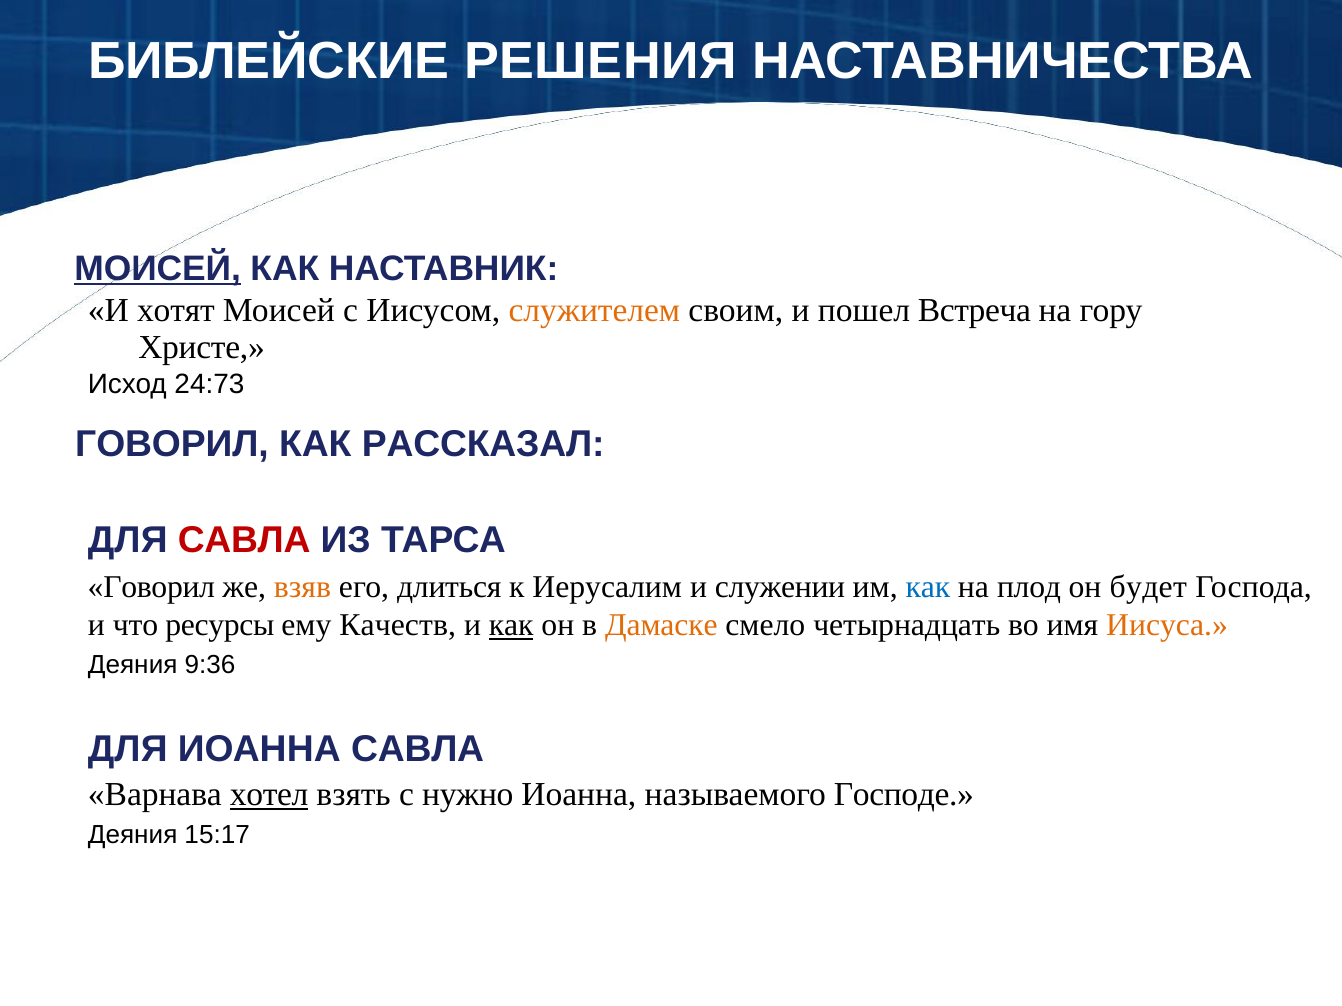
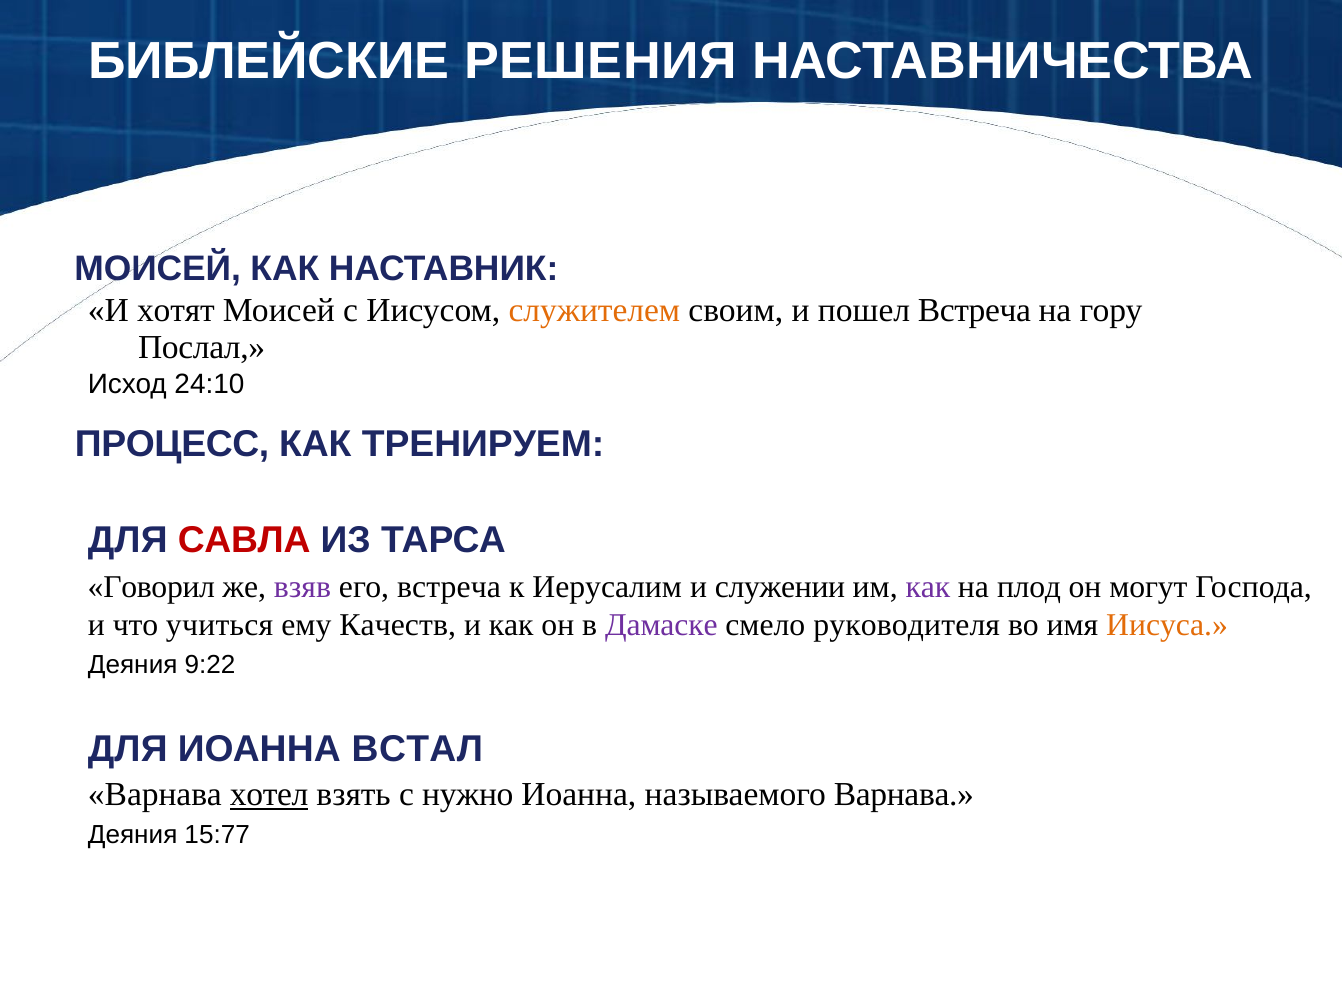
МОИСЕЙ underline: present -> none (158, 269)
Христе: Христе -> Послал (202, 347)
24:73: 24:73 -> 24:10 (209, 385)
ГОВОРИЛ: ГОВОРИЛ -> ПРОЦЕСС (172, 445)
РАССКАЗАЛ: РАССКАЗАЛ -> ТРЕНИРУЕМ (483, 445)
взяв colour: orange -> purple (302, 587)
его длиться: длиться -> встреча (449, 587)
как colour: blue -> purple (928, 587)
будет: будет -> могут (1148, 587)
ресурсы: ресурсы -> учиться (220, 626)
как underline: present -> none (511, 626)
Дамаске colour: orange -> purple (661, 626)
четырнадцать: четырнадцать -> руководителя (907, 626)
9:36: 9:36 -> 9:22 (210, 665)
ИОАННА САВЛА: САВЛА -> ВСТАЛ (417, 750)
называемого Господе: Господе -> Варнава (904, 795)
15:17: 15:17 -> 15:77 (217, 835)
